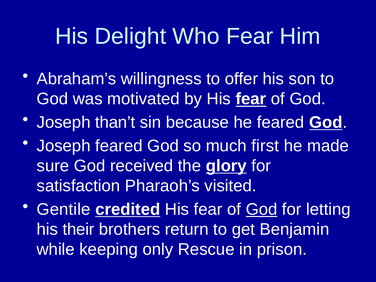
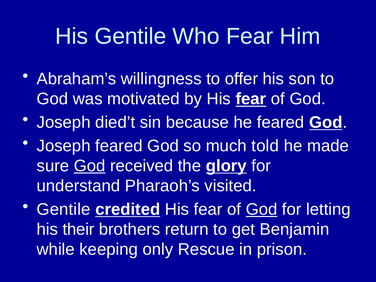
His Delight: Delight -> Gentile (130, 36)
than’t: than’t -> died’t (115, 122)
first: first -> told (265, 146)
God underline: none -> present (90, 166)
satisfaction: satisfaction -> understand (78, 186)
